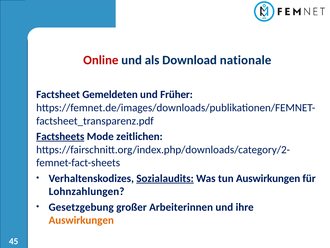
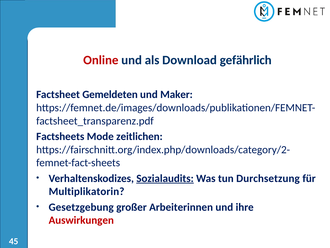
nationale: nationale -> gefährlich (246, 60)
Früher: Früher -> Maker (176, 94)
Factsheets underline: present -> none (60, 136)
tun Auswirkungen: Auswirkungen -> Durchsetzung (268, 178)
Lohnzahlungen: Lohnzahlungen -> Multiplikatorin (87, 191)
Auswirkungen colour: orange -> red (81, 220)
